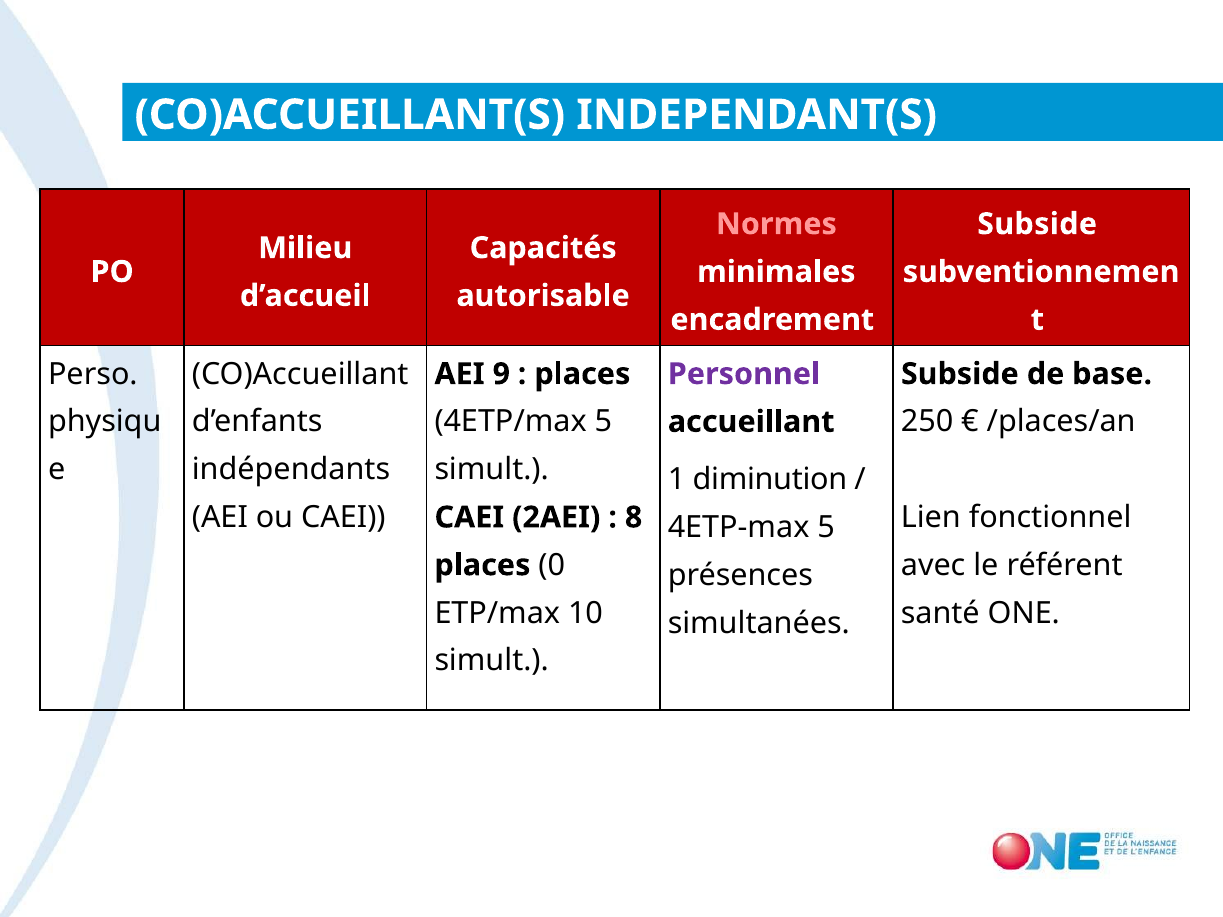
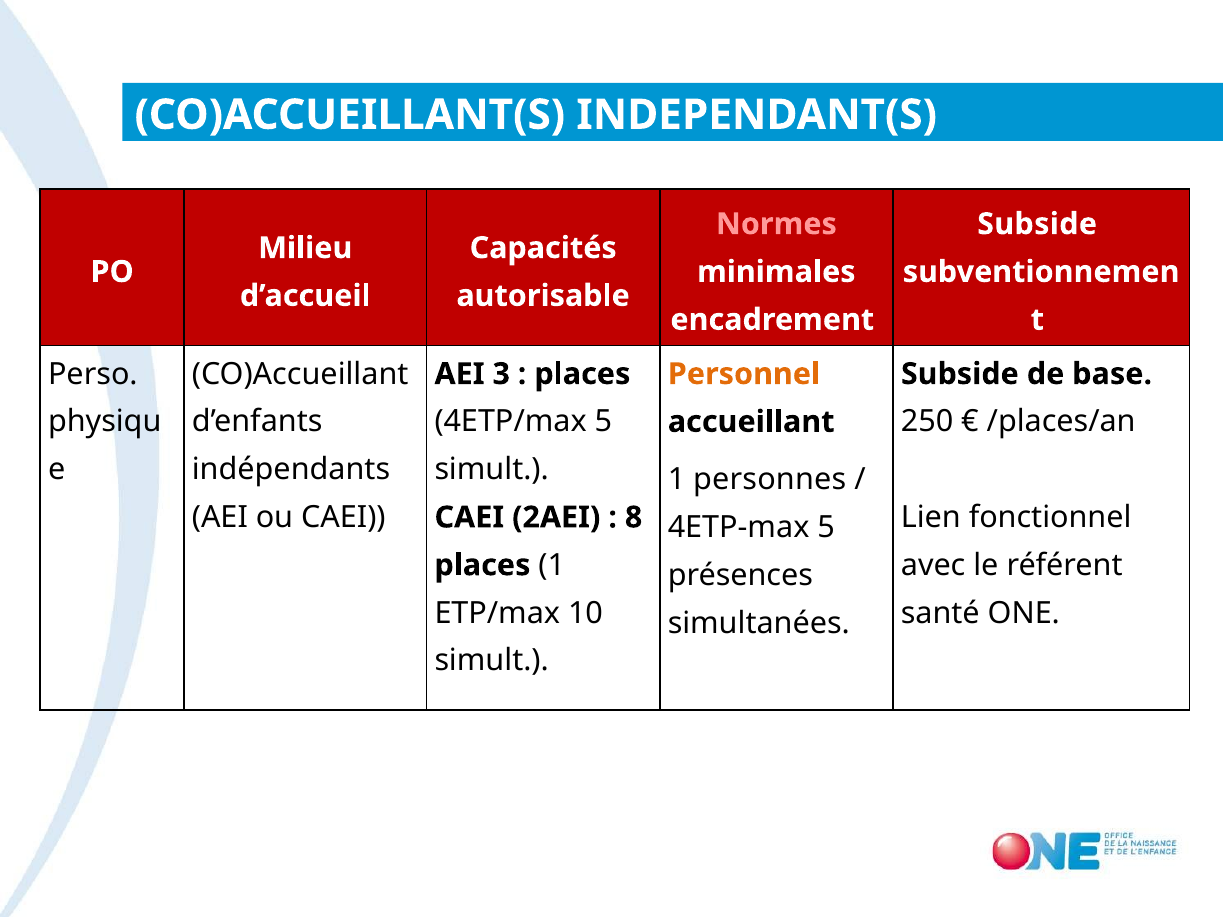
9: 9 -> 3 (501, 374)
Personnel colour: purple -> orange (744, 374)
diminution: diminution -> personnes (770, 480)
places 0: 0 -> 1 (552, 565)
